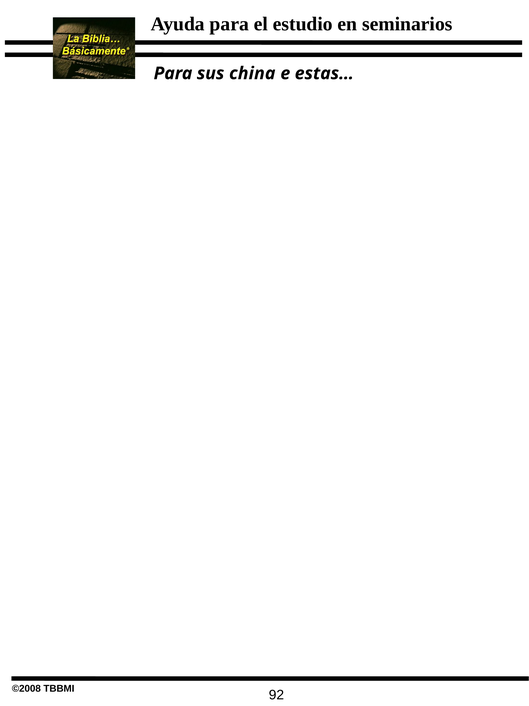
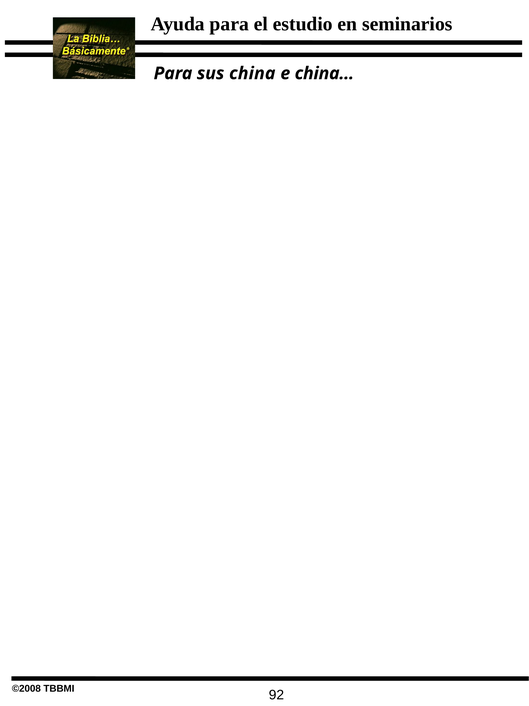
estas…: estas… -> china… (324, 73)
